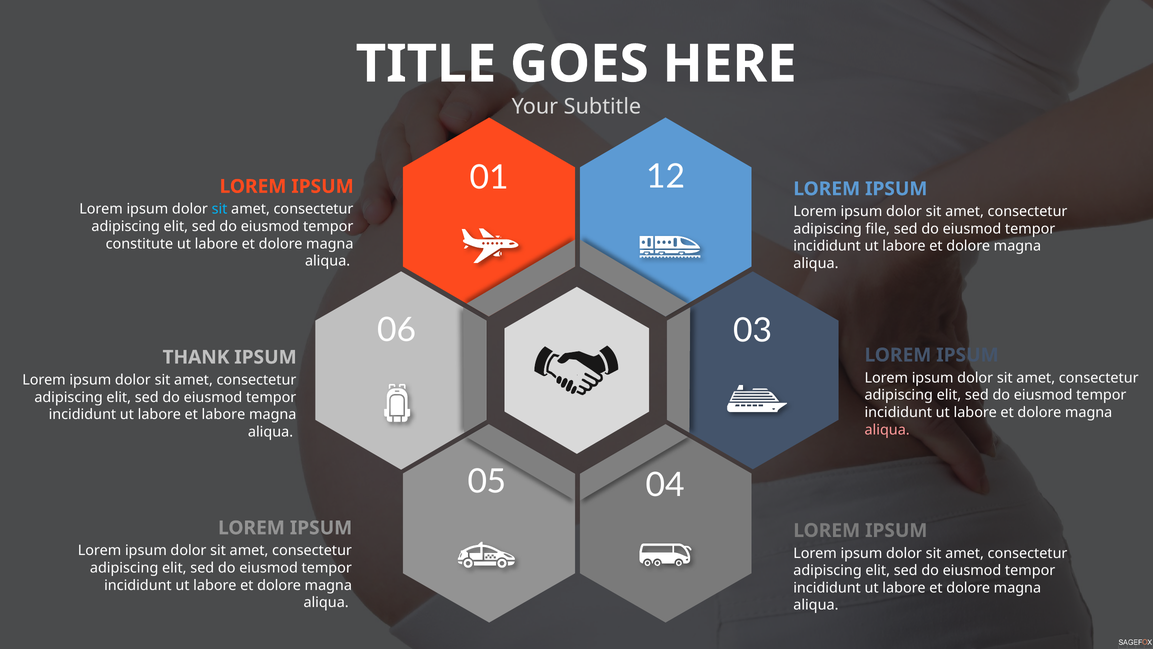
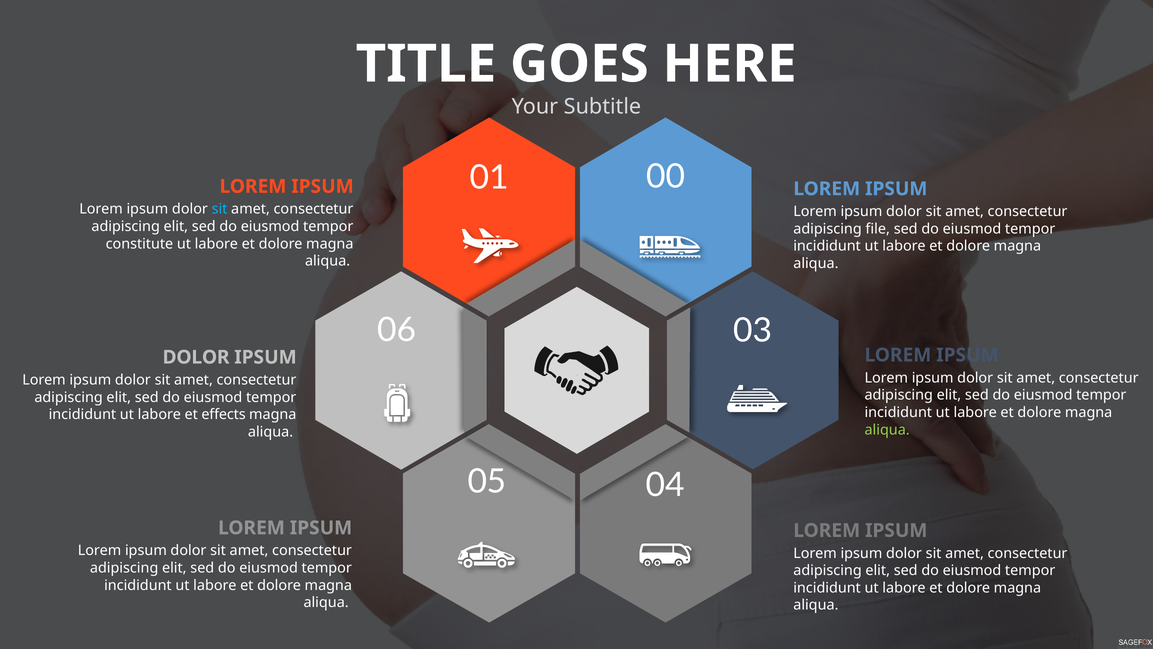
12: 12 -> 00 (666, 176)
THANK: THANK -> DOLOR (196, 357)
et labore: labore -> effects (224, 414)
aliqua colour: pink -> light green (887, 429)
